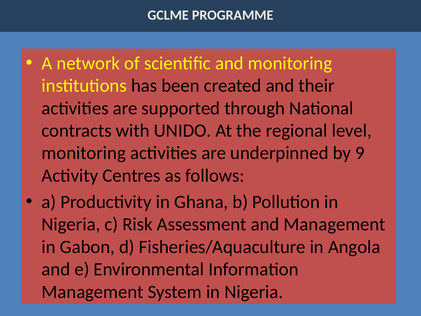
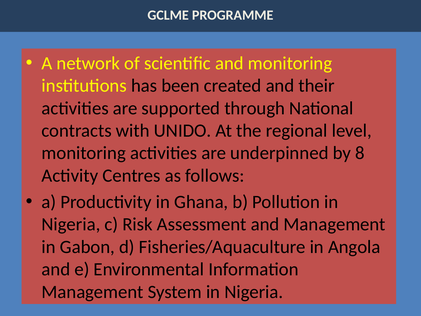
9: 9 -> 8 (360, 153)
